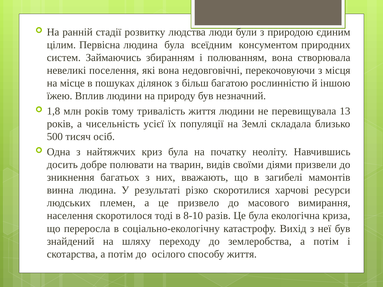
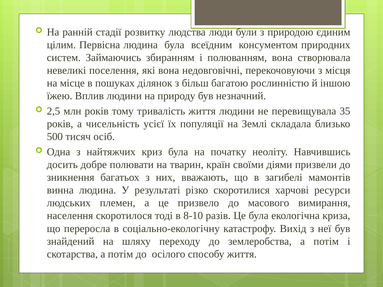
1,8: 1,8 -> 2,5 (53, 111)
13: 13 -> 35 (345, 111)
видів: видів -> країн (218, 165)
